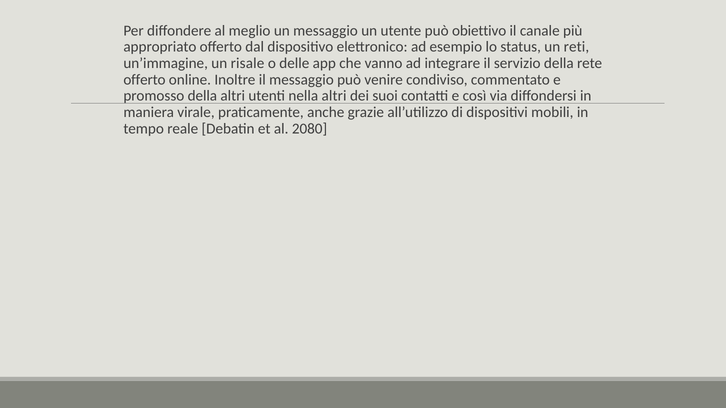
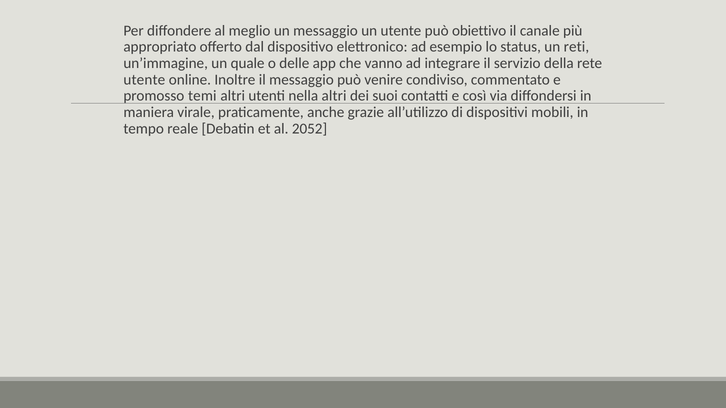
risale: risale -> quale (248, 63)
offerto: offerto -> utente (144, 80)
promosso della: della -> temi (202, 96)
2080: 2080 -> 2052 (310, 129)
